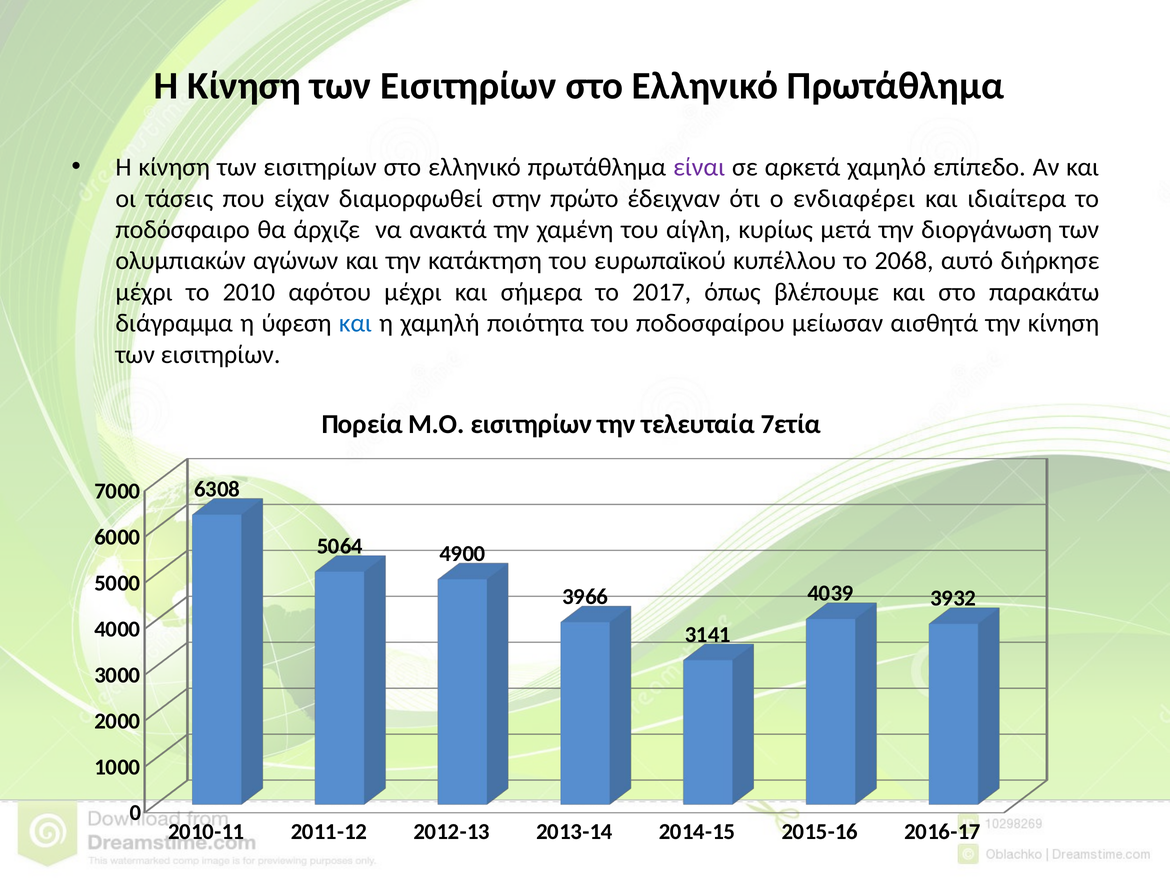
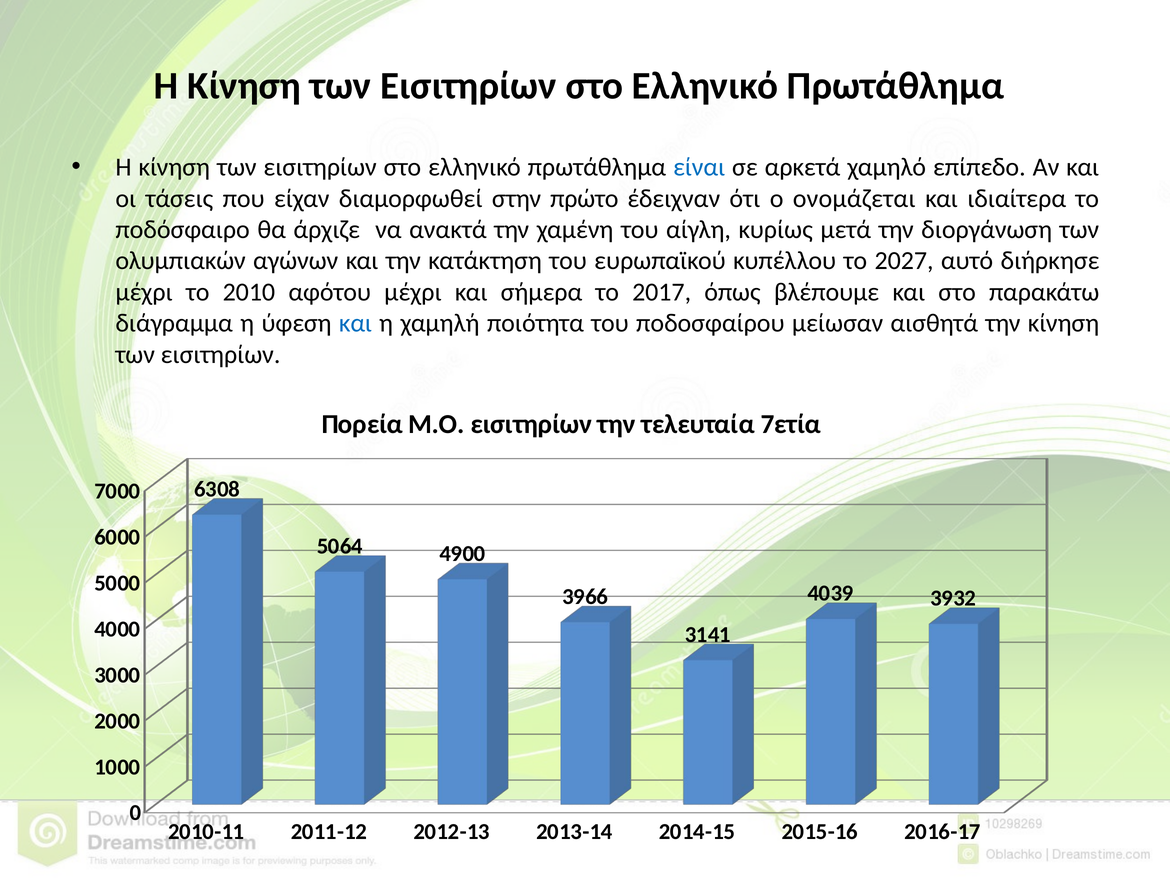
είναι colour: purple -> blue (699, 167)
ενδιαφέρει: ενδιαφέρει -> ονομάζεται (854, 198)
2068: 2068 -> 2027 (904, 261)
